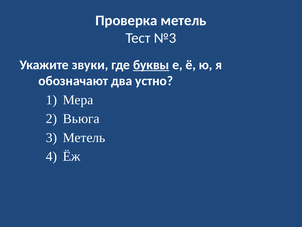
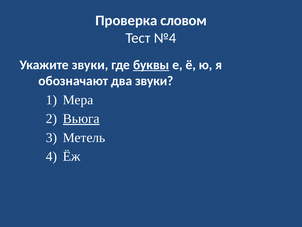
Проверка метель: метель -> словом (184, 20)
№3: №3 -> №4 (165, 38)
два устно: устно -> звуки (154, 81)
Вьюга underline: none -> present (81, 118)
